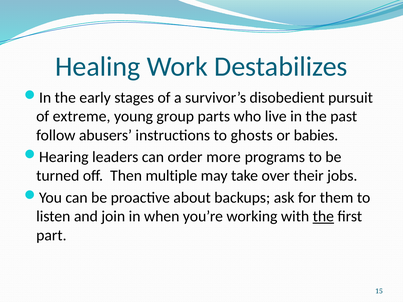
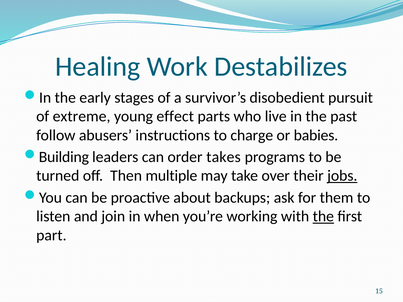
group: group -> effect (175, 117)
ghosts: ghosts -> charge (252, 135)
Hearing: Hearing -> Building (64, 157)
more: more -> takes (224, 157)
jobs underline: none -> present (342, 176)
